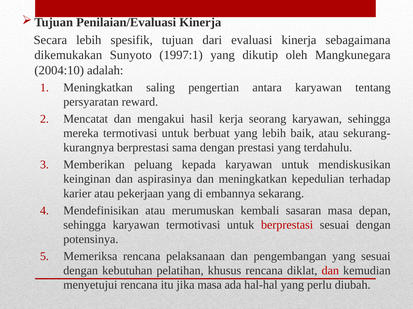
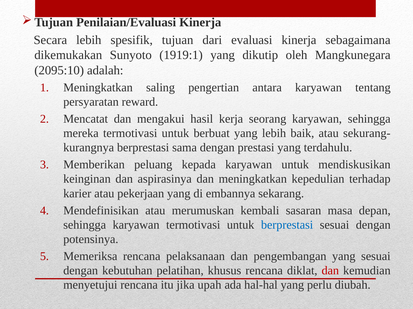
1997:1: 1997:1 -> 1919:1 (181, 55)
2004:10: 2004:10 -> 2095:10 (59, 70)
berprestasi colour: red -> blue (287, 225)
jika masa: masa -> upah (209, 286)
